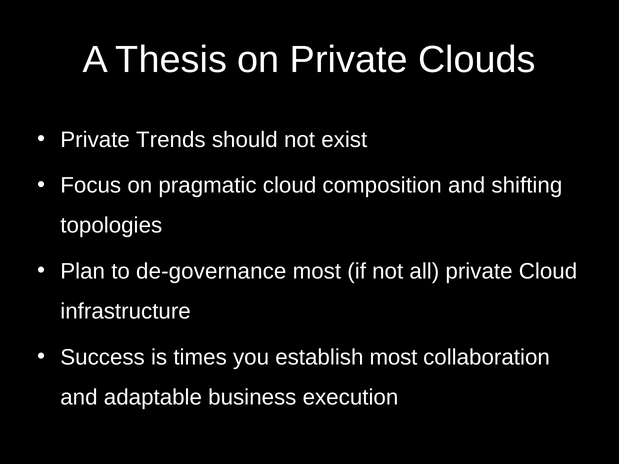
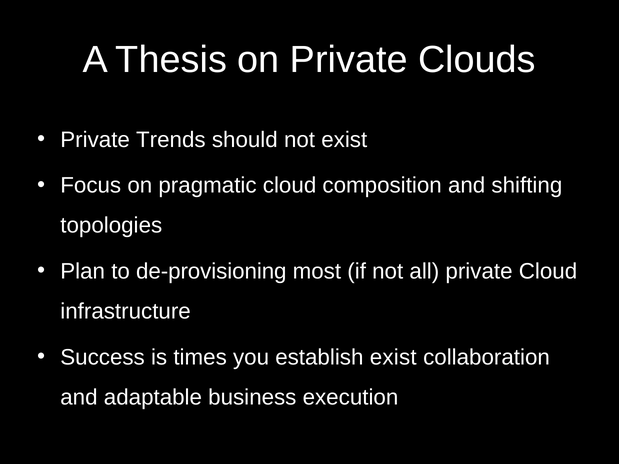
de-governance: de-governance -> de-provisioning (211, 271)
establish most: most -> exist (393, 357)
